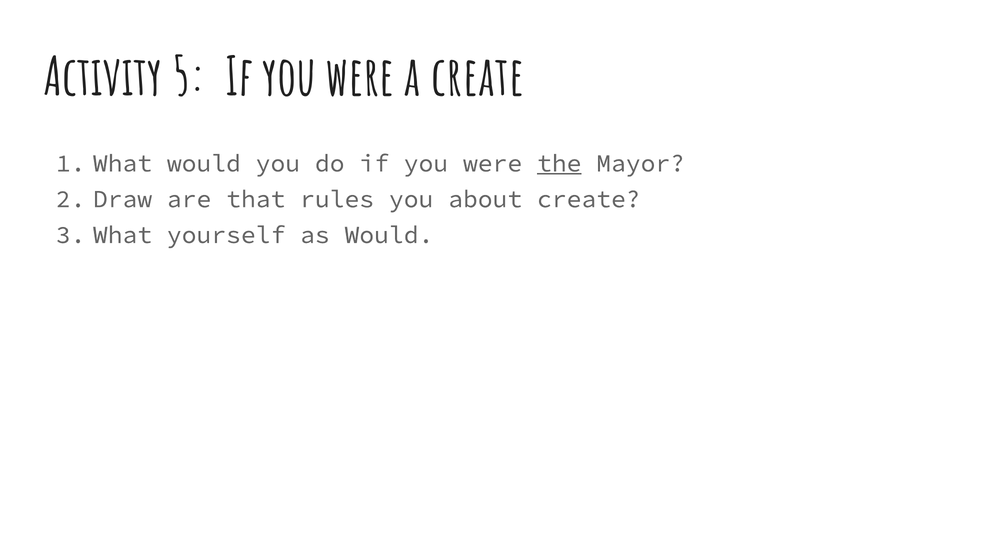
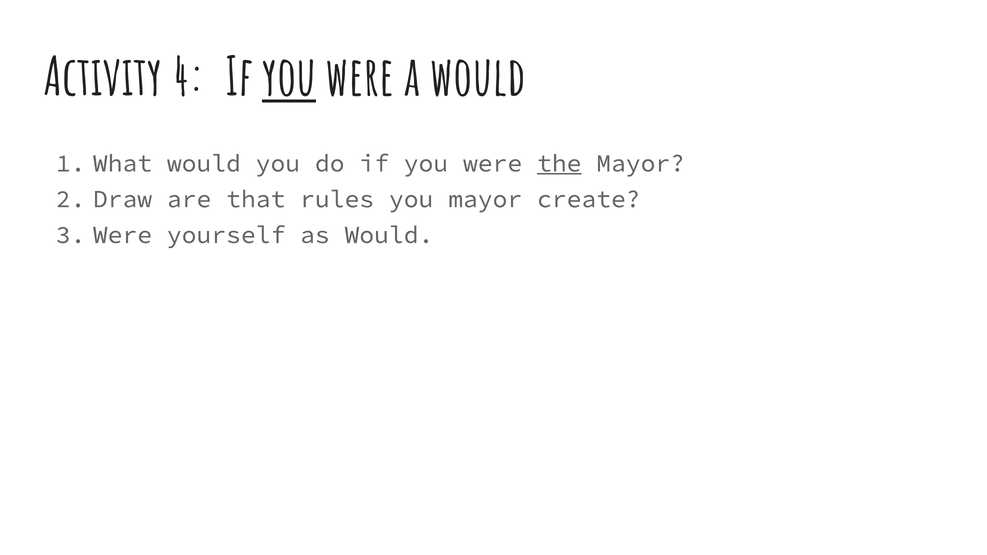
5: 5 -> 4 (189, 78)
you underline: none -> present (289, 78)
a create: create -> would (478, 78)
you about: about -> mayor (485, 199)
What: What -> Were (122, 235)
